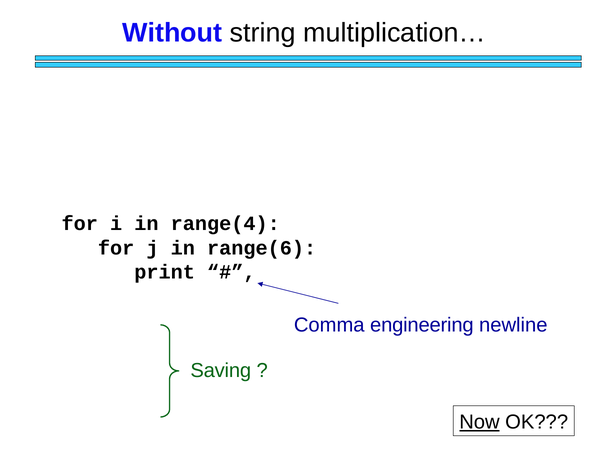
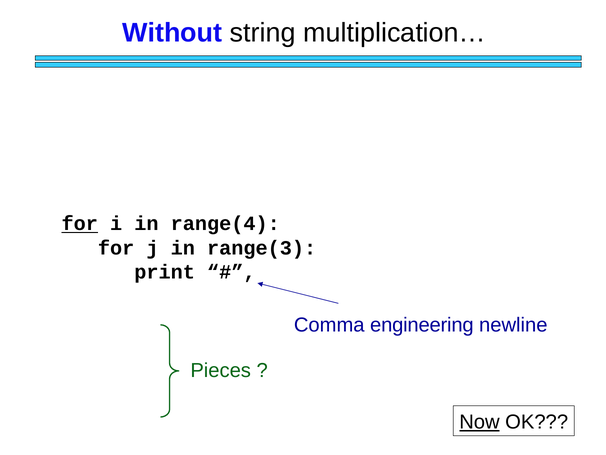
for underline: none -> present (80, 224)
range(6: range(6 -> range(3 (262, 248)
Saving: Saving -> Pieces (221, 370)
